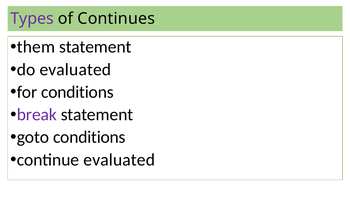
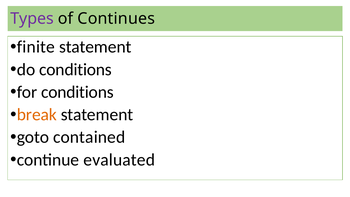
them: them -> finite (36, 47)
do evaluated: evaluated -> conditions (76, 69)
break colour: purple -> orange (37, 115)
goto conditions: conditions -> contained (89, 137)
